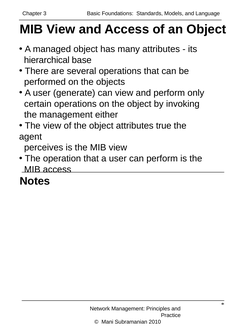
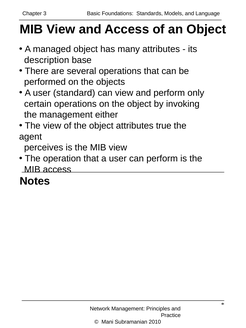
hierarchical: hierarchical -> description (47, 60)
generate: generate -> standard (74, 93)
